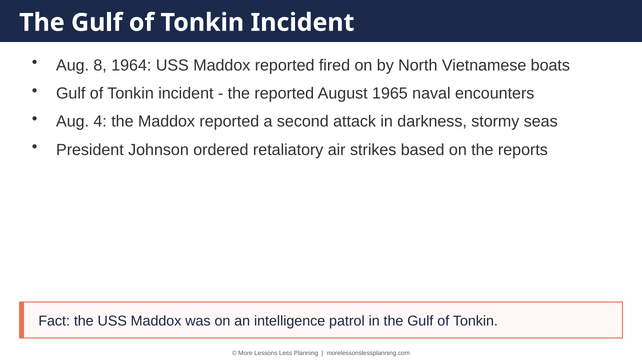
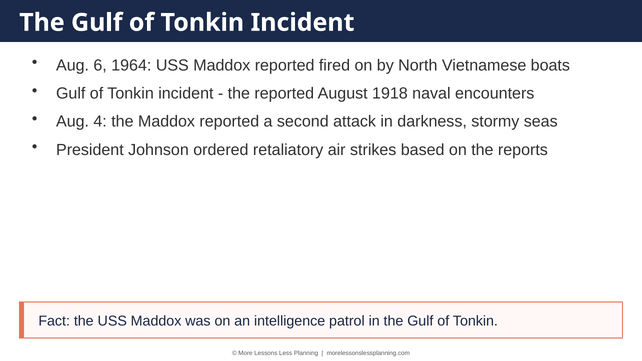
8: 8 -> 6 (100, 65)
1965: 1965 -> 1918 (390, 93)
